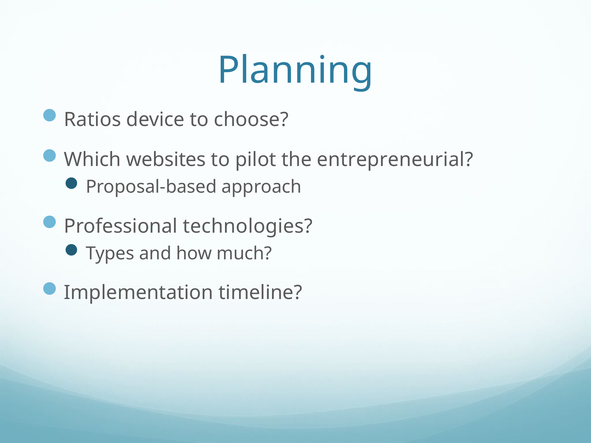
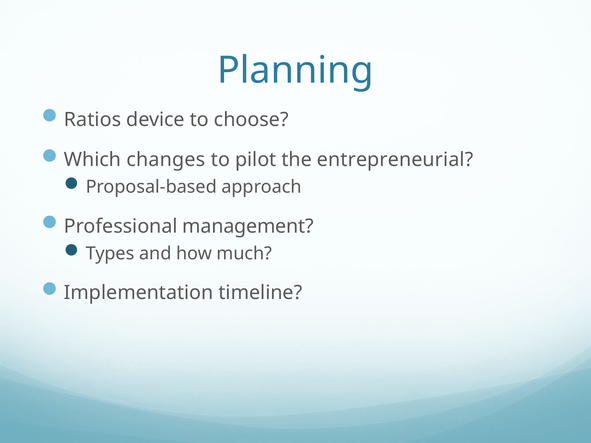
websites: websites -> changes (166, 160)
technologies: technologies -> management (248, 226)
